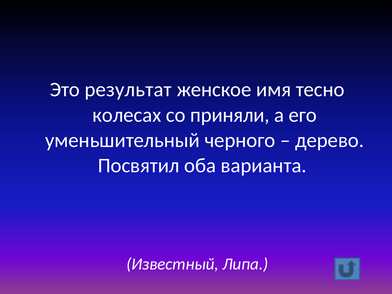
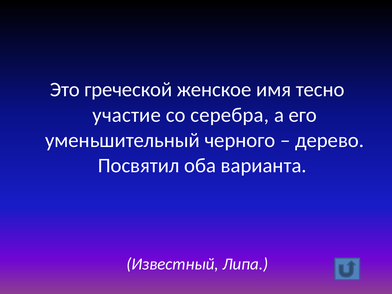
результат: результат -> греческой (128, 90)
колесах: колесах -> участие (127, 115)
приняли: приняли -> серебра (230, 115)
